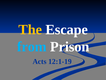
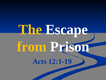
from colour: light blue -> yellow (32, 46)
